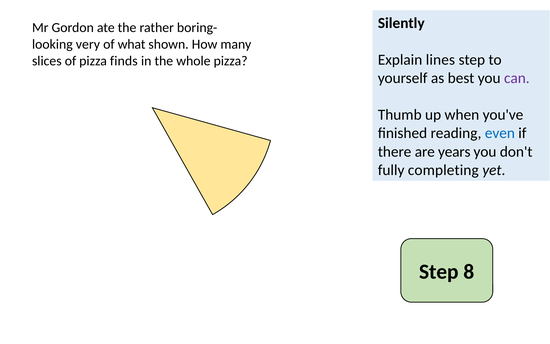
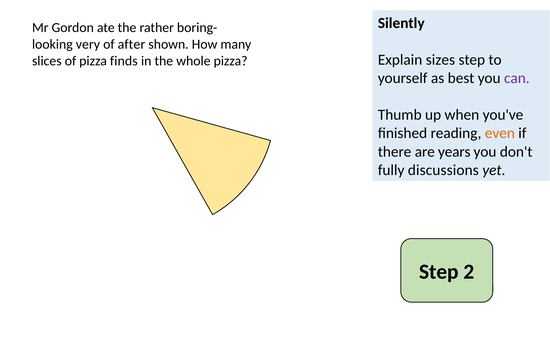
what: what -> after (131, 44)
lines: lines -> sizes (440, 60)
even colour: blue -> orange (500, 133)
completing: completing -> discussions (443, 170)
8: 8 -> 2 (469, 272)
